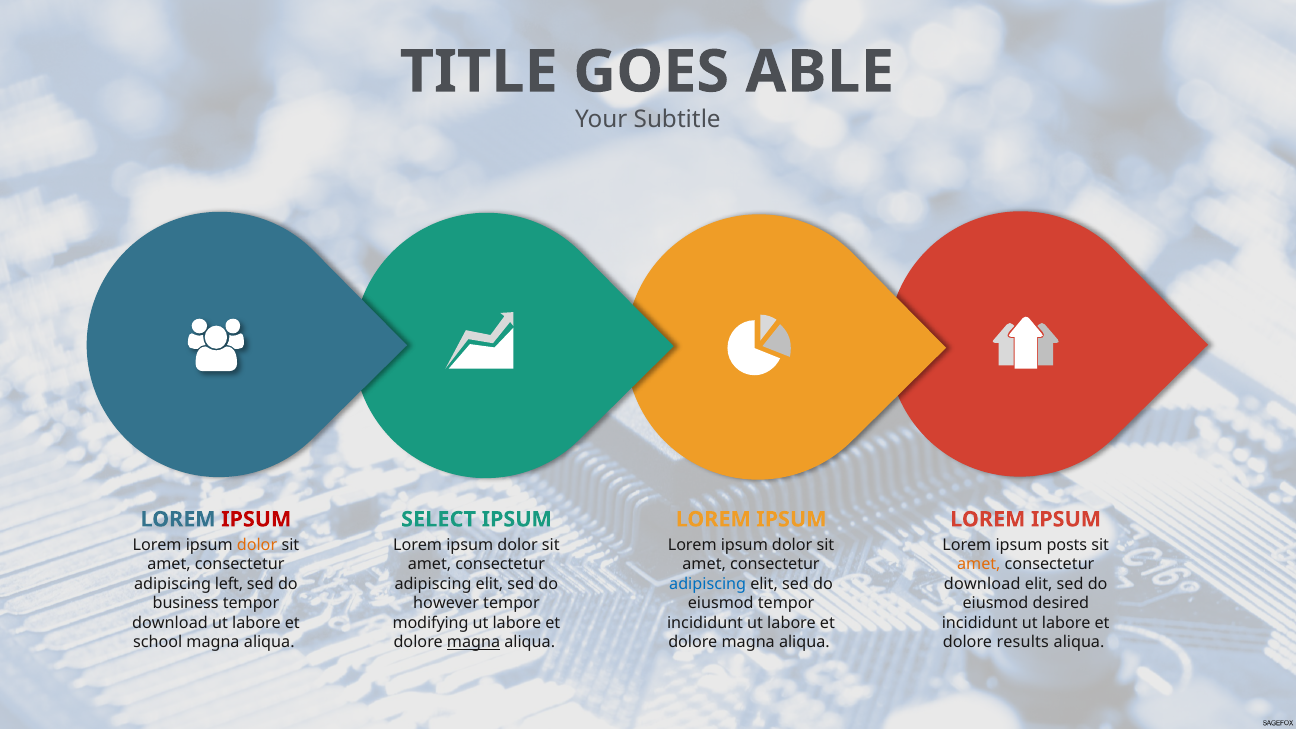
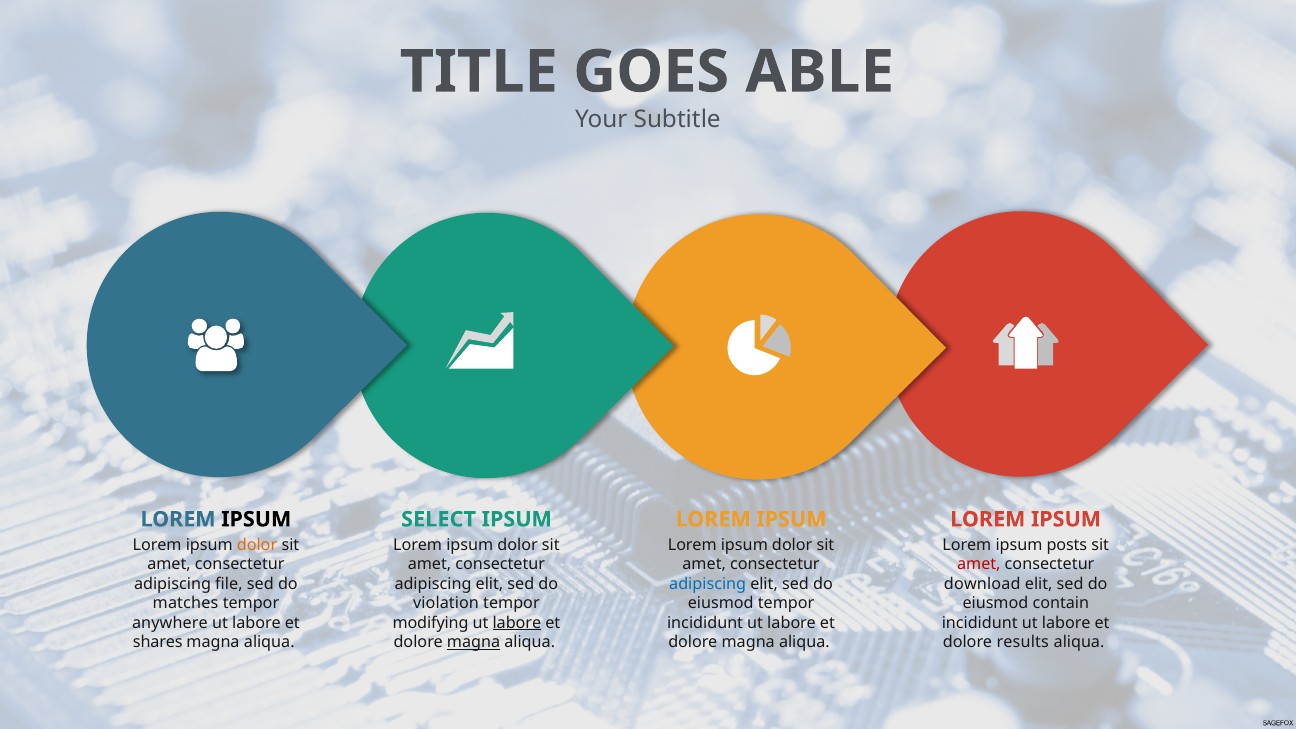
IPSUM colour: red -> black (256, 519)
amet colour: orange -> red (979, 564)
left: left -> file (229, 584)
business: business -> matches (186, 603)
however: however -> violation (446, 603)
desired: desired -> contain (1061, 603)
download: download -> anywhere (170, 623)
labore underline: none -> present (517, 623)
school: school -> shares (158, 642)
